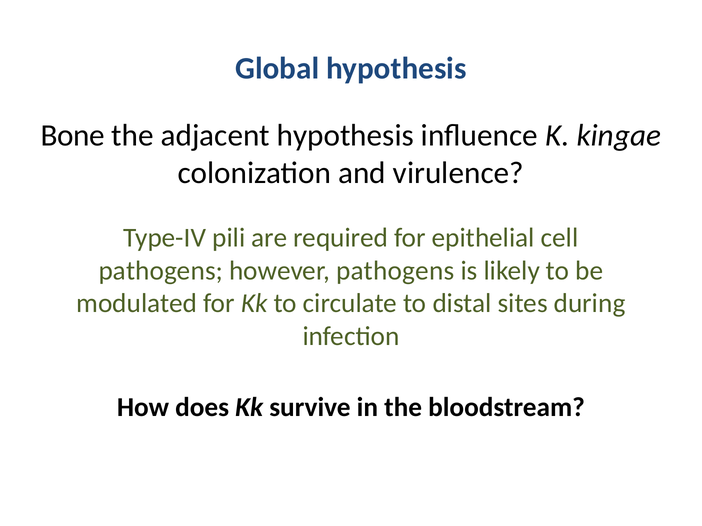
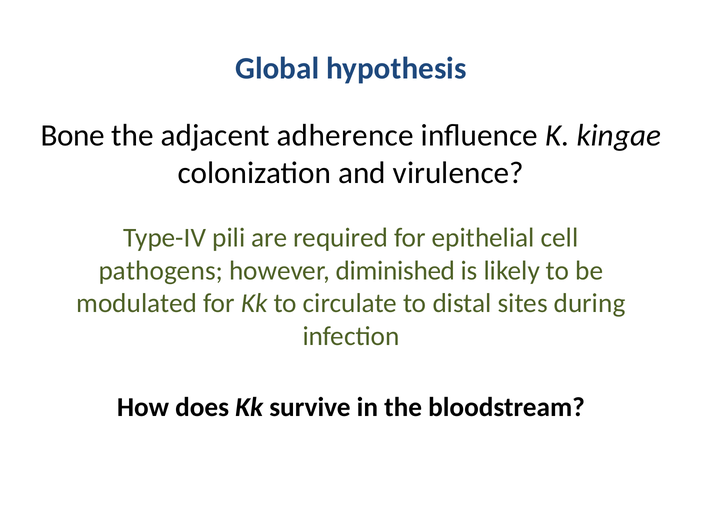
adjacent hypothesis: hypothesis -> adherence (345, 135)
however pathogens: pathogens -> diminished (395, 271)
